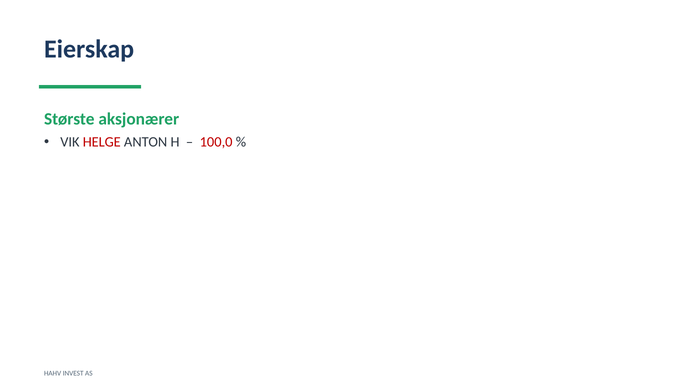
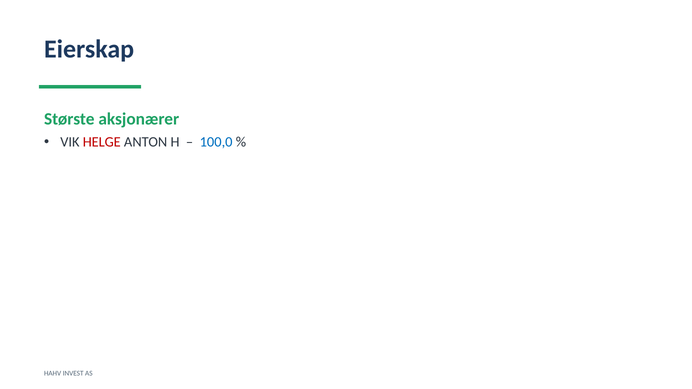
100,0 colour: red -> blue (216, 142)
